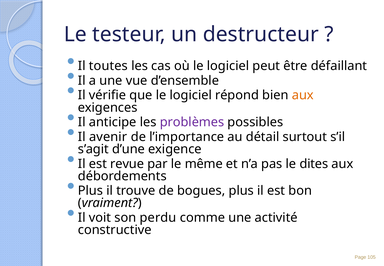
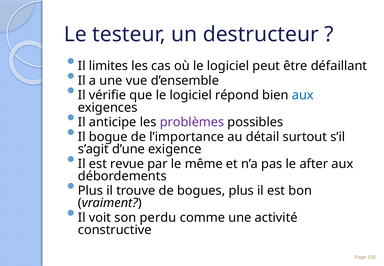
toutes: toutes -> limites (108, 66)
aux colour: orange -> blue (303, 95)
avenir: avenir -> bogue (108, 137)
dites: dites -> after (314, 164)
